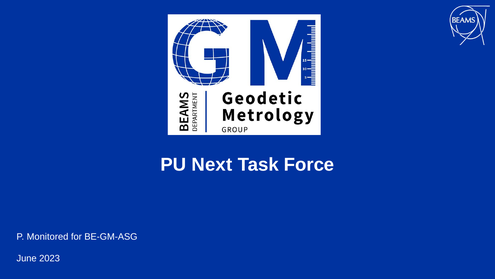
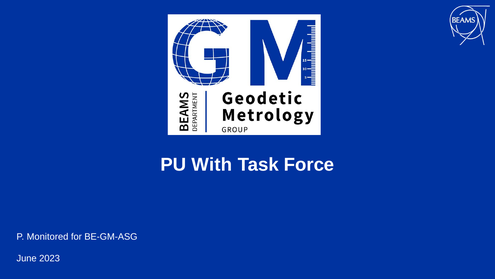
Next: Next -> With (212, 164)
